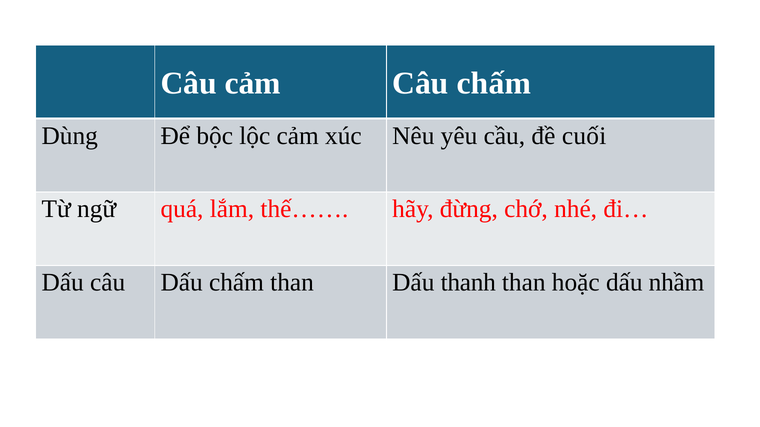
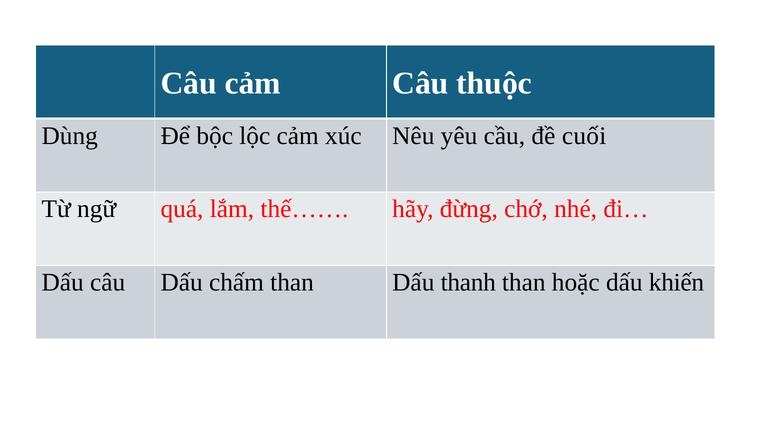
Câu chấm: chấm -> thuộc (494, 83)
nhầm: nhầm -> khiến (676, 283)
